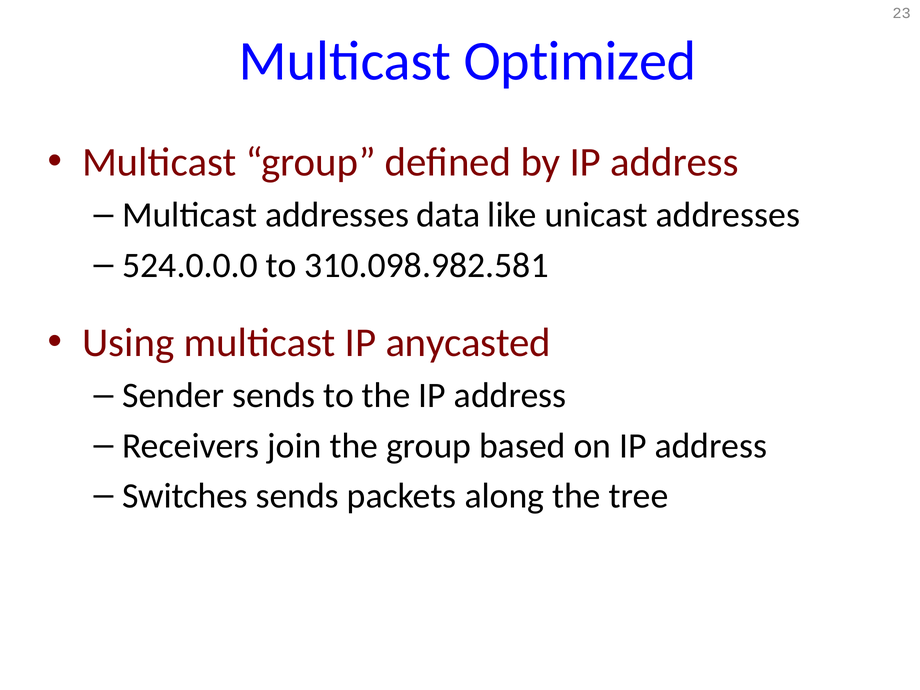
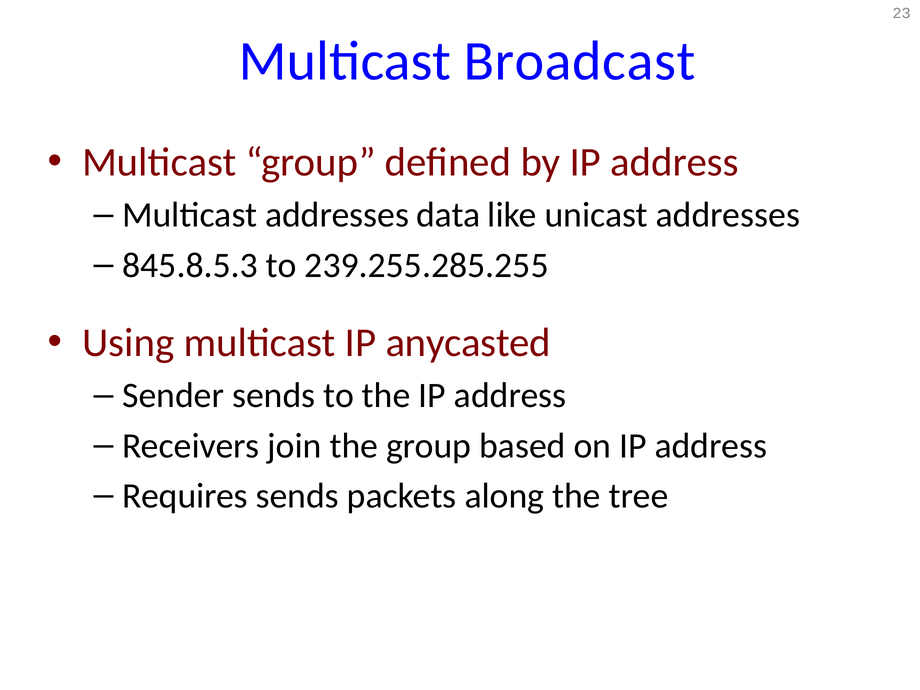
Optimized: Optimized -> Broadcast (579, 61)
524.0.0.0: 524.0.0.0 -> 845.8.5.3 (190, 265)
310.098.982.581: 310.098.982.581 -> 239.255.285.255 (427, 265)
Switches: Switches -> Requires (185, 496)
